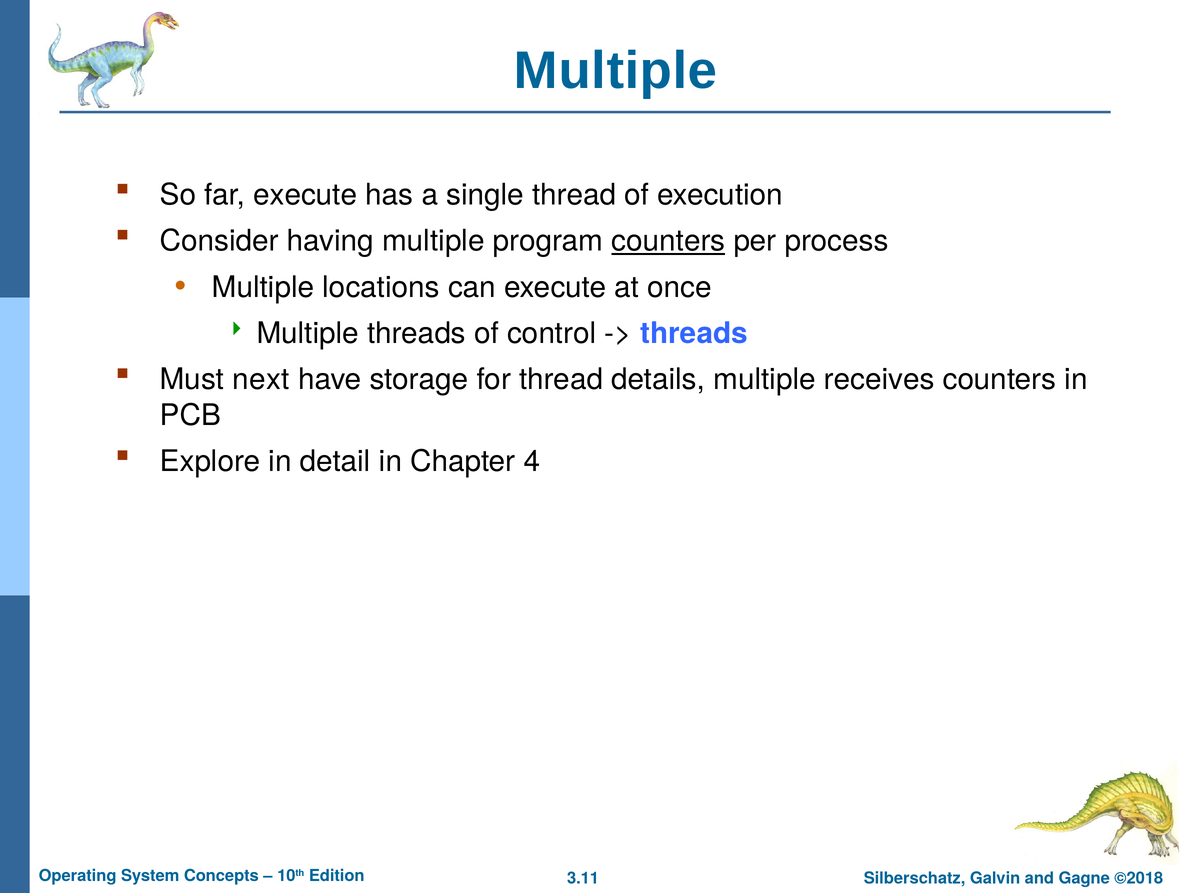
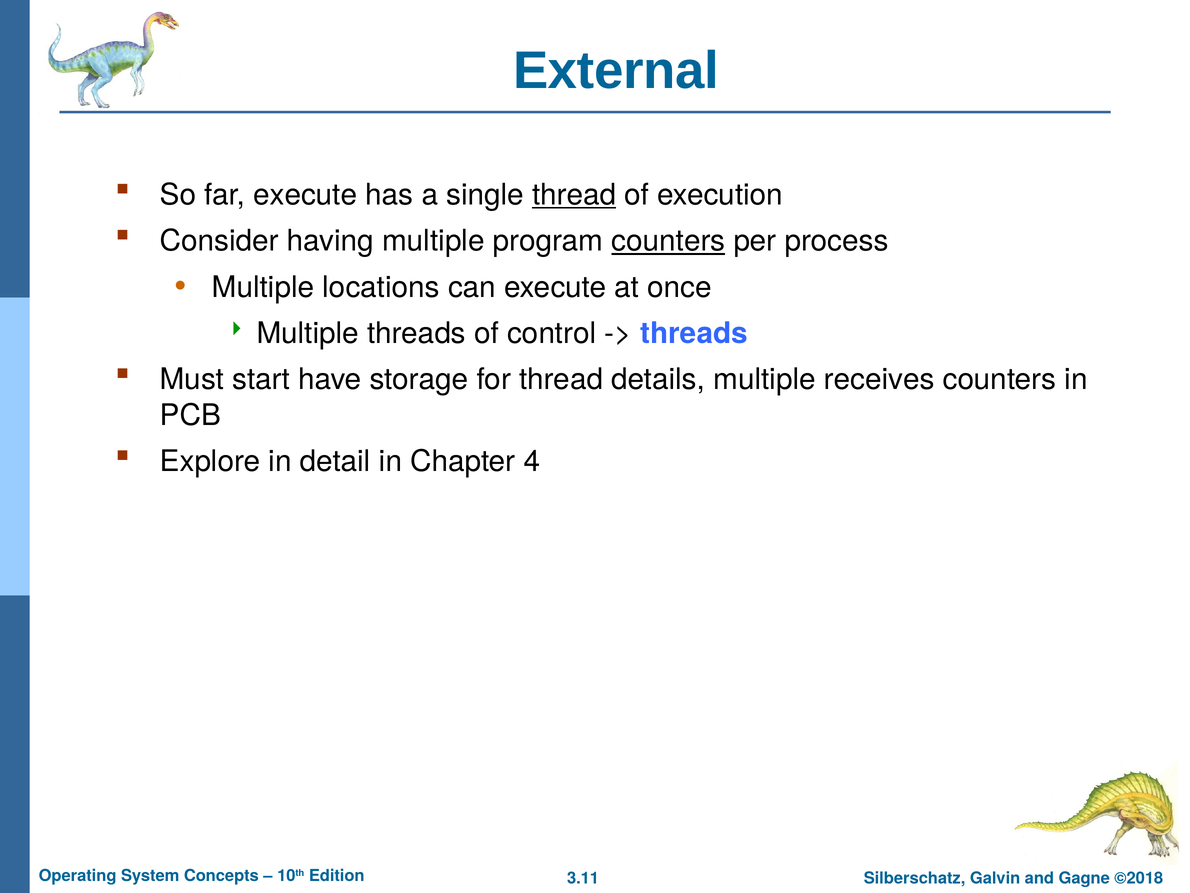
Multiple: Multiple -> External (616, 71)
thread underline: none -> present (574, 195)
next: next -> start (261, 379)
